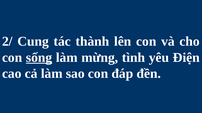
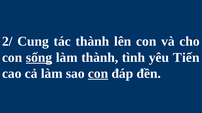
làm mừng: mừng -> thành (100, 58)
Điện: Điện -> Tiến (186, 58)
con underline: none -> present (98, 74)
